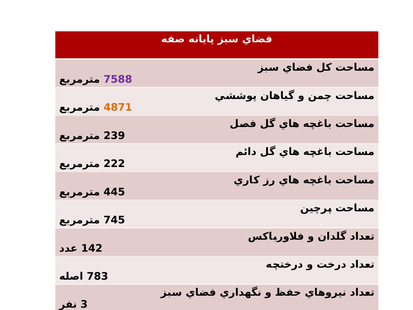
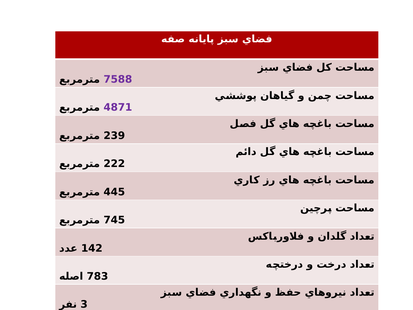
4871 colour: orange -> purple (118, 108)
